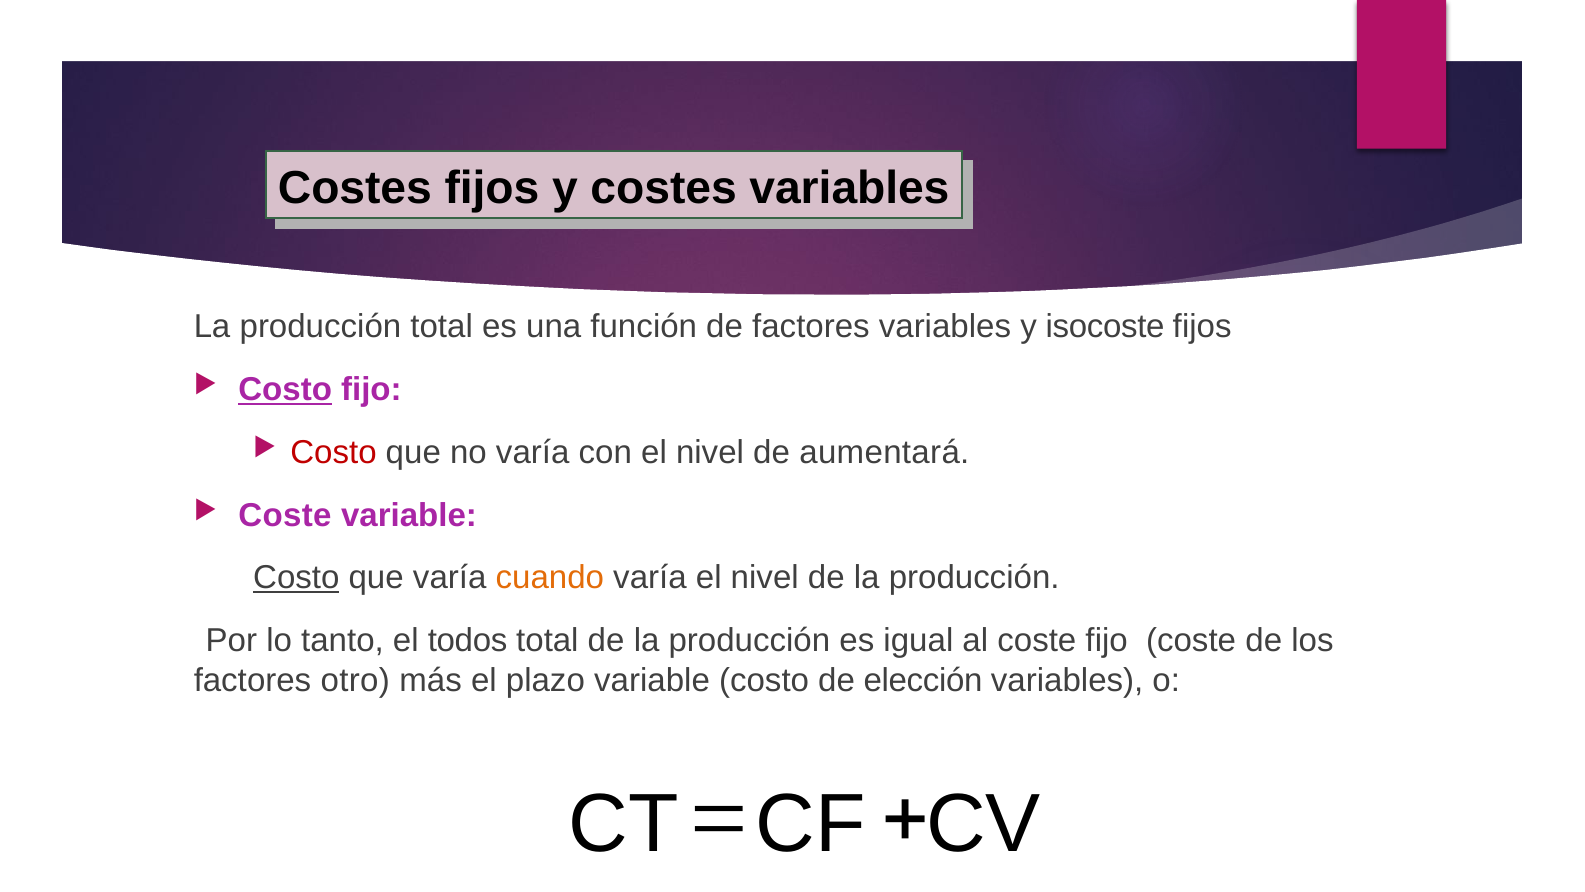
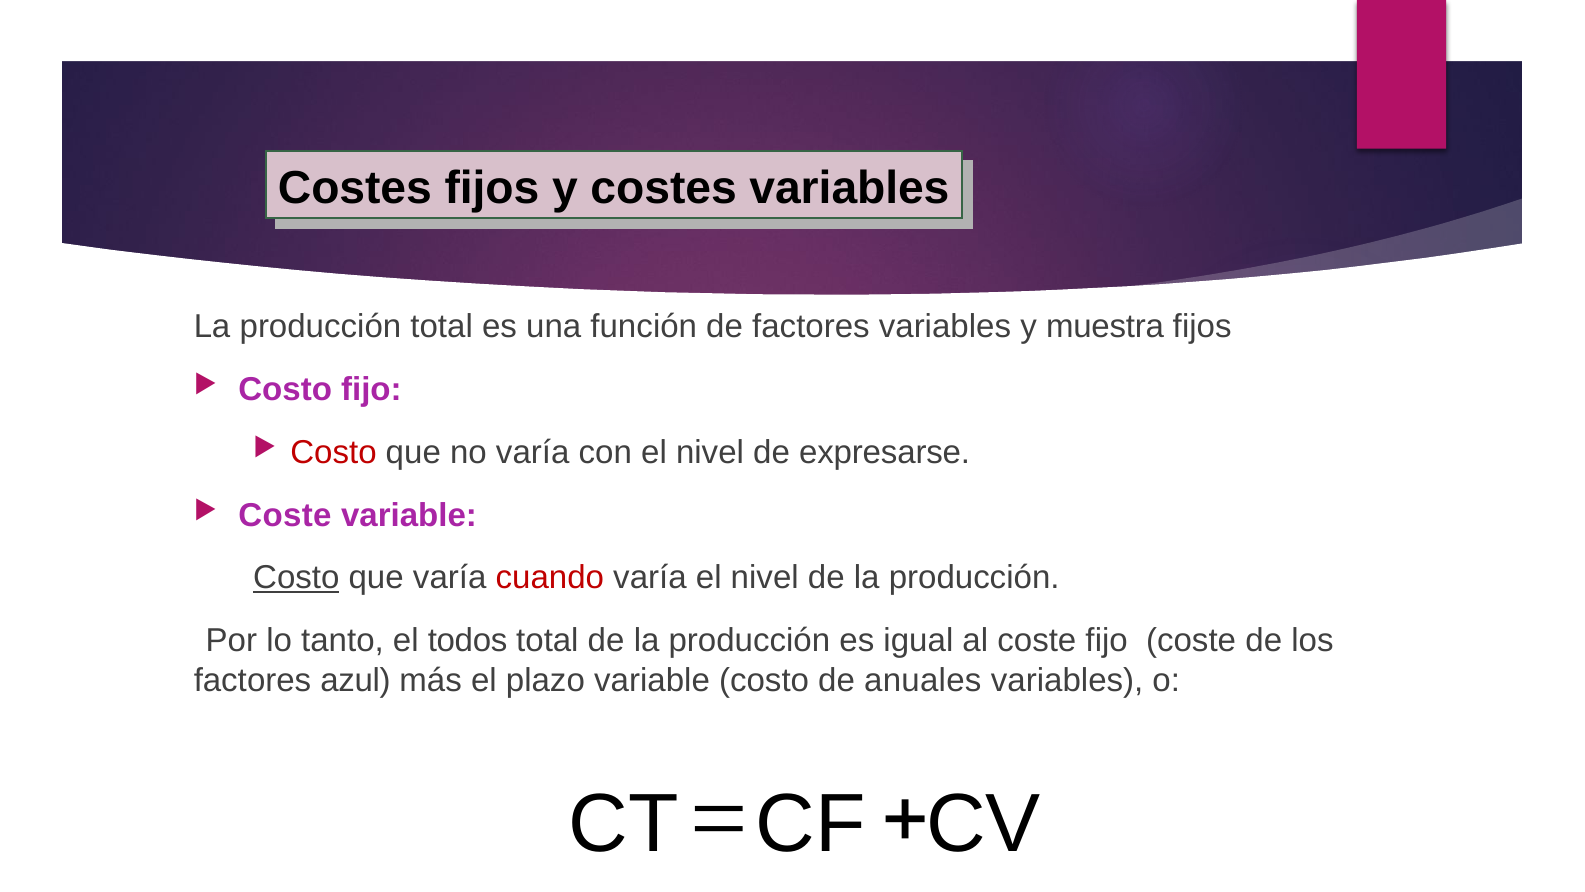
isocoste: isocoste -> muestra (1105, 327)
Costo underline: present -> none (285, 389)
aumentará: aumentará -> expresarse (885, 452)
cuando colour: orange -> red (550, 578)
otro: otro -> azul (356, 680)
elección: elección -> anuales (923, 680)
